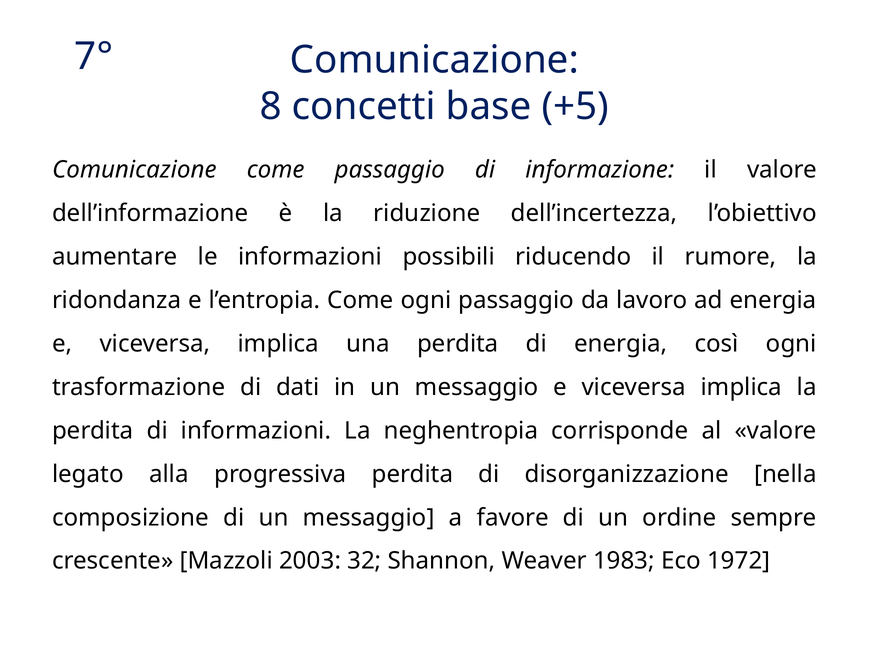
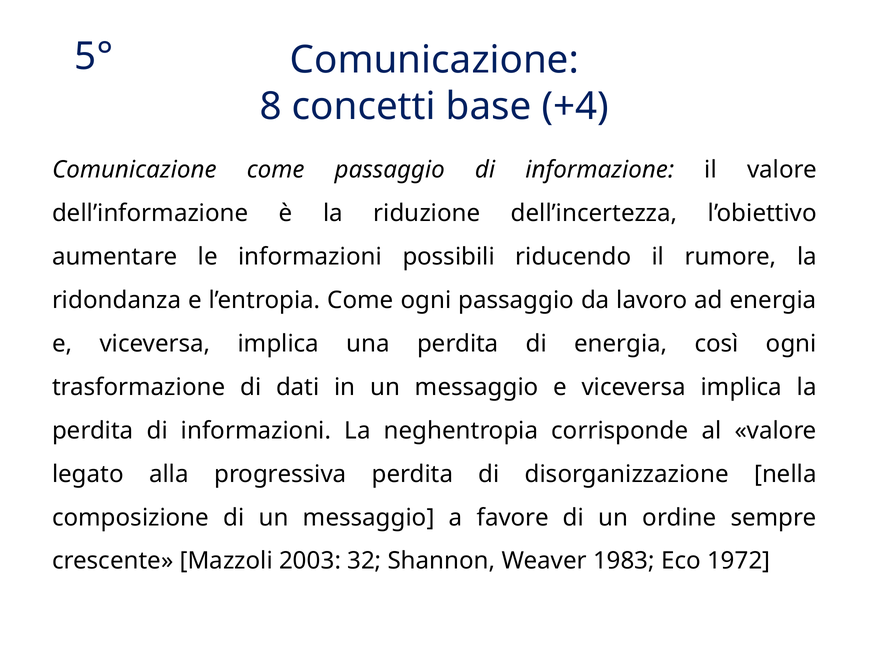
7°: 7° -> 5° (94, 56)
+5: +5 -> +4 (575, 106)
